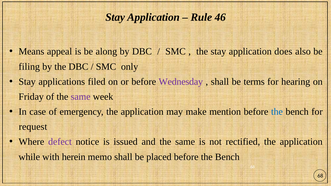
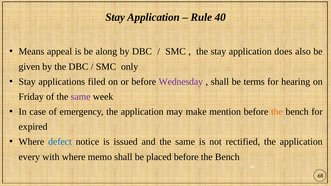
46: 46 -> 40 (220, 17)
filing: filing -> given (29, 67)
the colour: blue -> orange (277, 112)
request: request -> expired (33, 127)
defect colour: purple -> blue (60, 142)
while: while -> every (29, 157)
with herein: herein -> where (74, 157)
